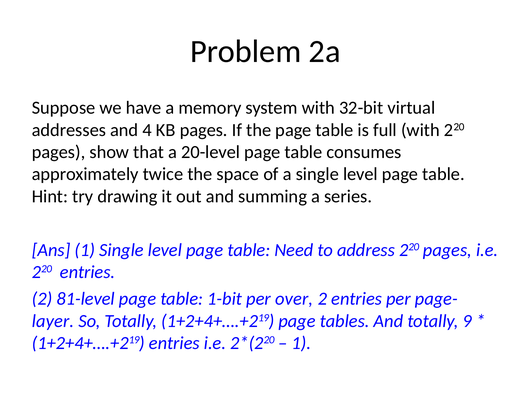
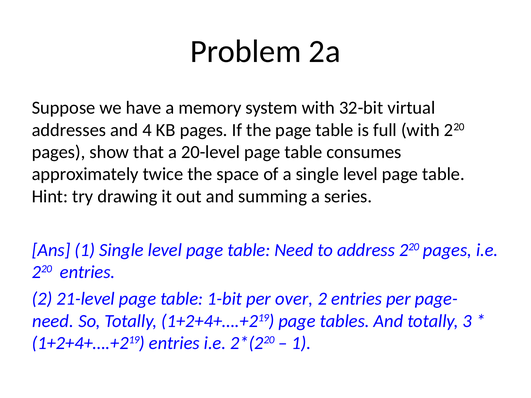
81-level: 81-level -> 21-level (86, 299)
layer: layer -> need (53, 321)
9: 9 -> 3 (467, 321)
